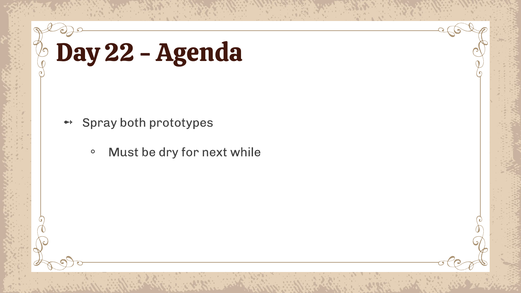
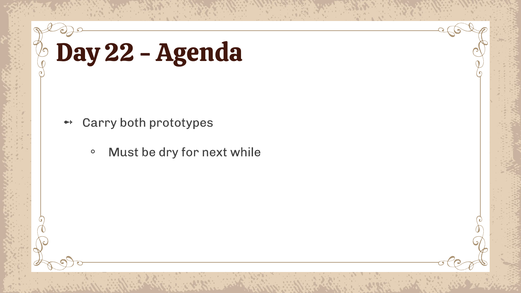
Spray: Spray -> Carry (100, 123)
